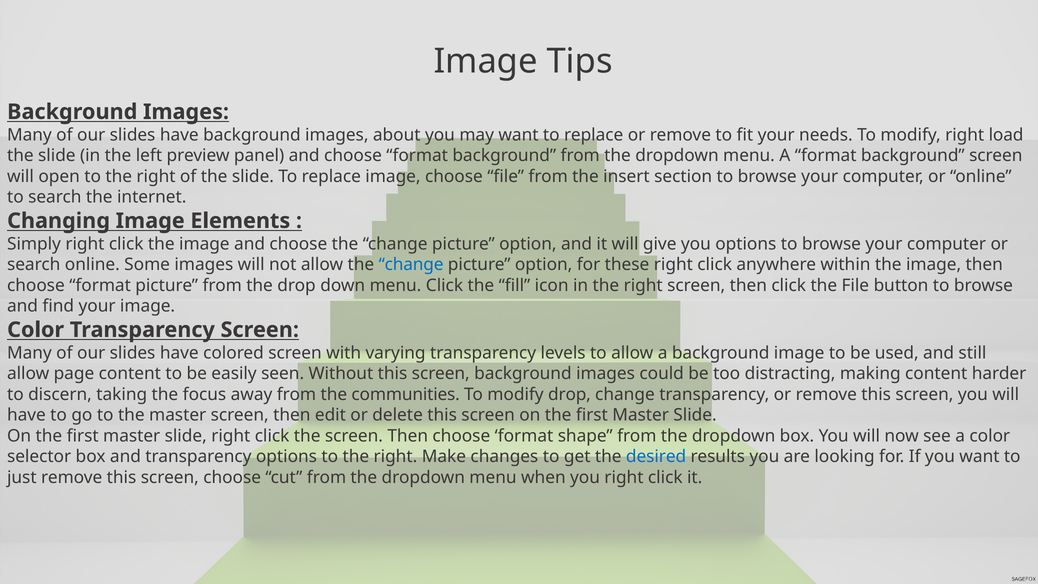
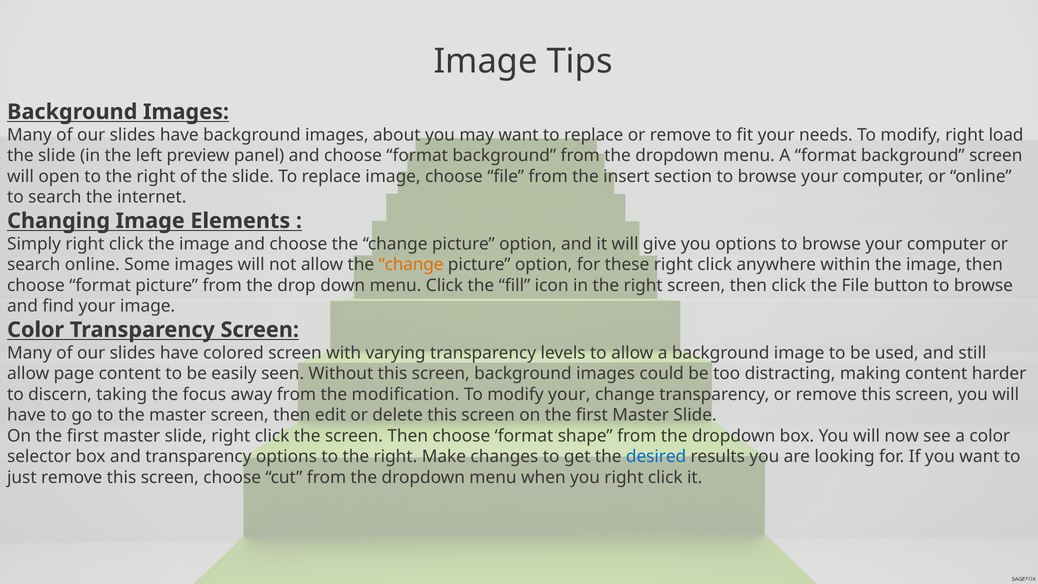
change colour: blue -> orange (411, 265)
communities: communities -> modification (406, 394)
modify drop: drop -> your (569, 394)
